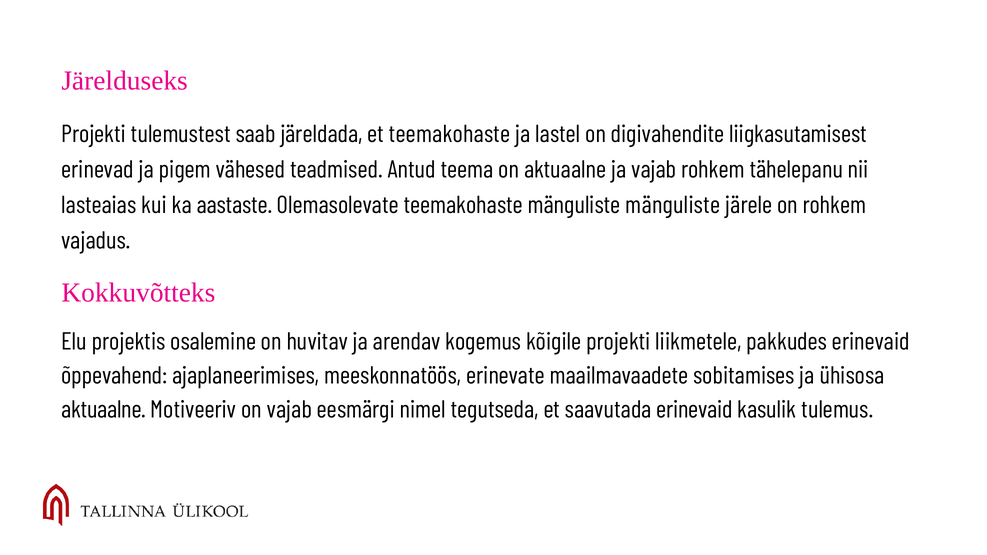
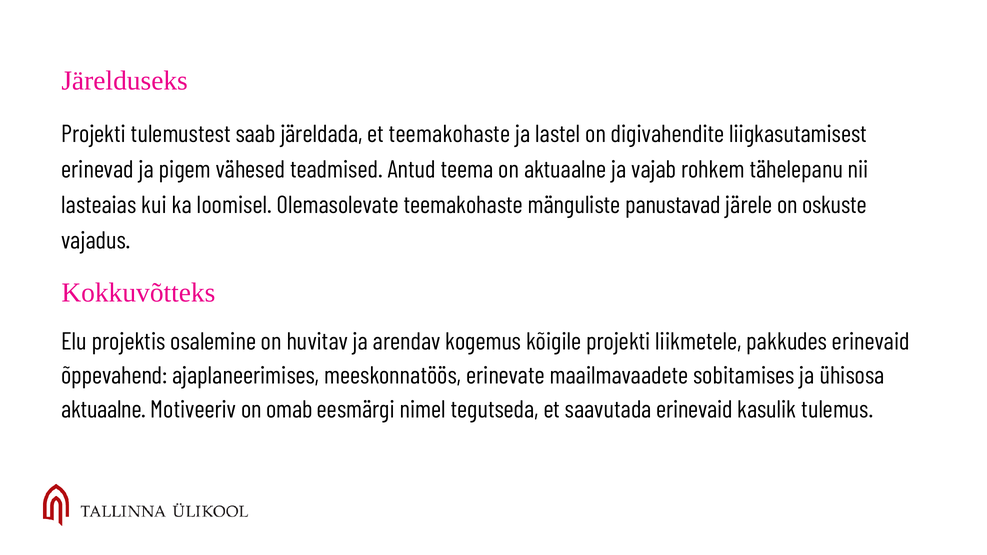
aastaste: aastaste -> loomisel (235, 205)
mänguliste mänguliste: mänguliste -> panustavad (673, 205)
on rohkem: rohkem -> oskuste (834, 205)
on vajab: vajab -> omab (289, 410)
